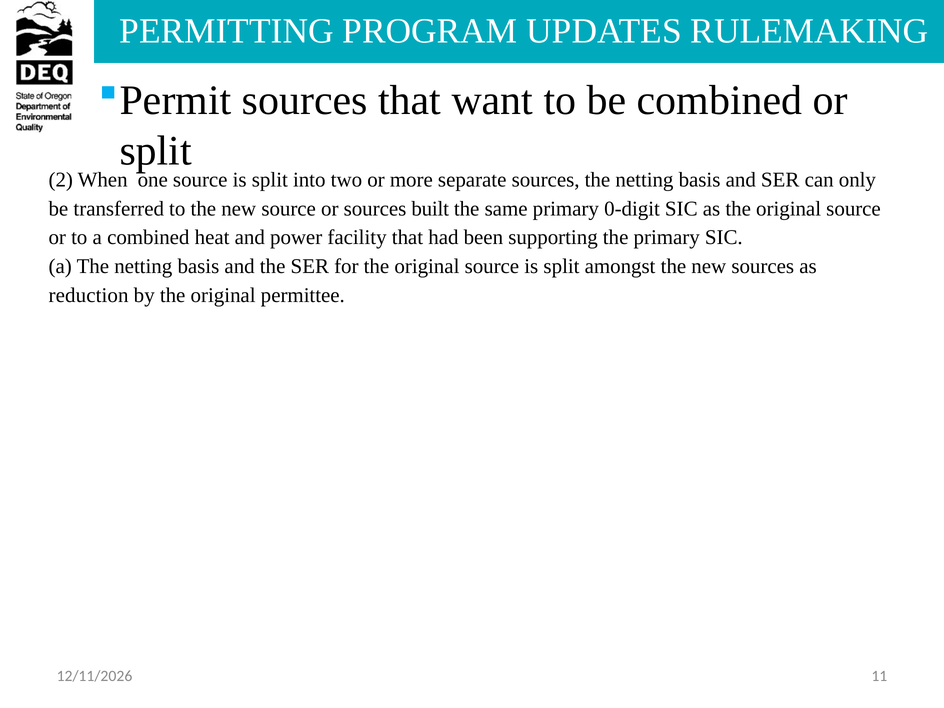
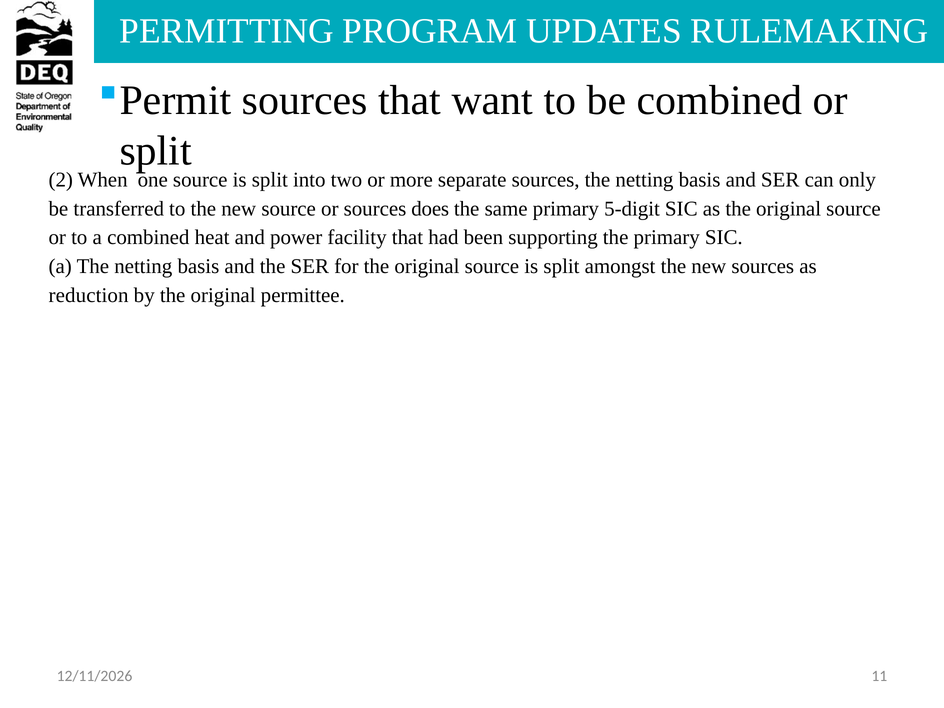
built: built -> does (430, 209)
0-digit: 0-digit -> 5-digit (632, 209)
